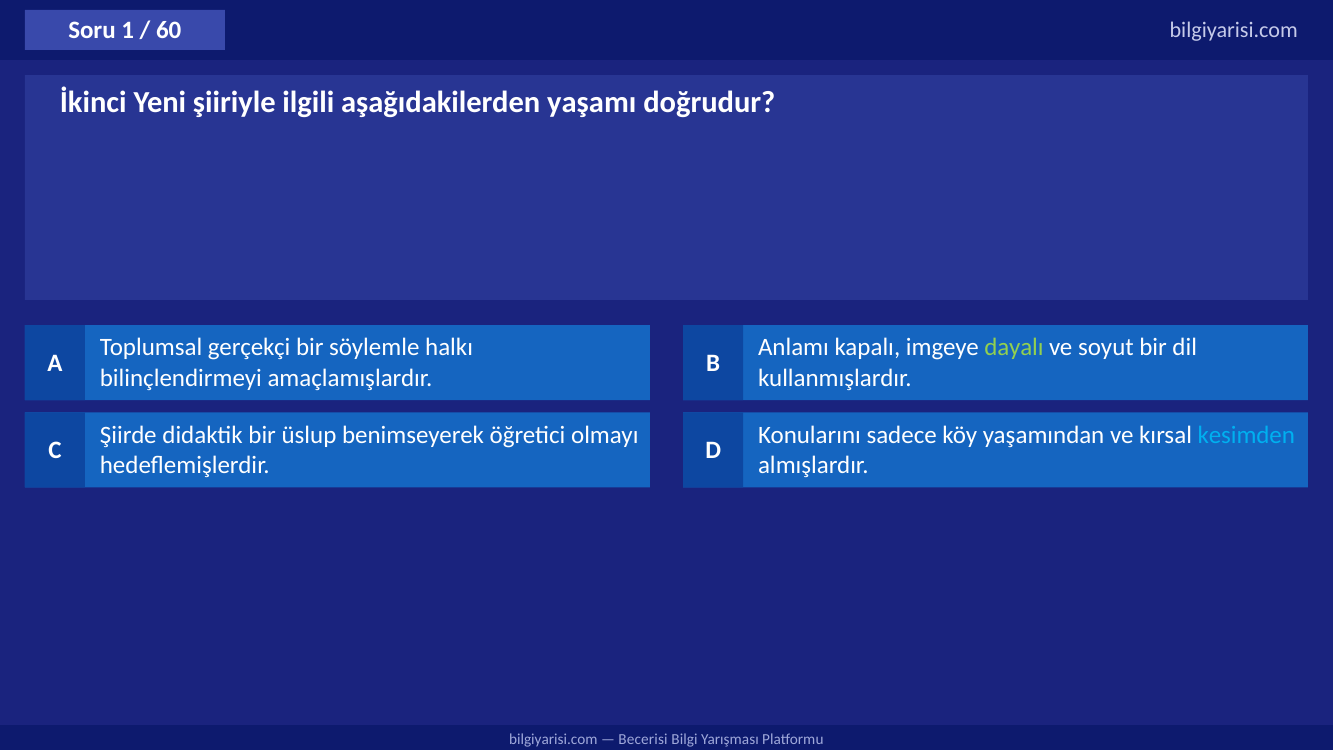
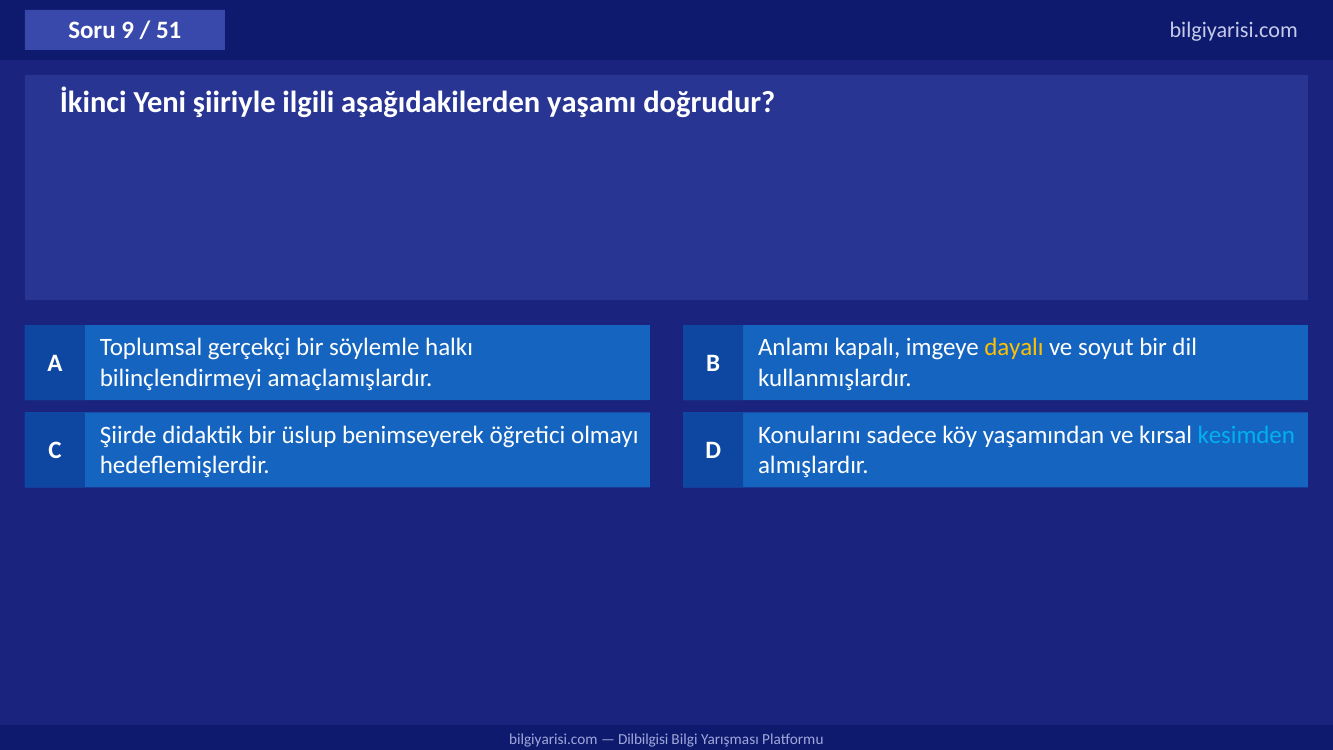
1: 1 -> 9 (128, 30)
60: 60 -> 51 (169, 30)
dayalı colour: light green -> yellow (1014, 347)
Becerisi: Becerisi -> Dilbilgisi (643, 739)
